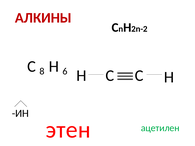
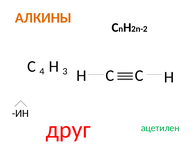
АЛКИНЫ colour: red -> orange (43, 18)
8: 8 -> 4 (42, 71)
6: 6 -> 3 (65, 71)
этен: этен -> друг (68, 130)
